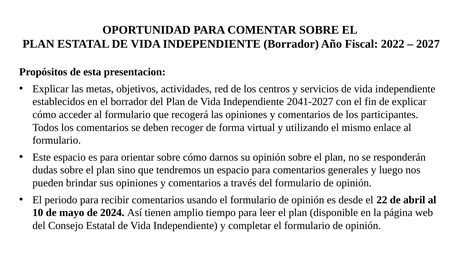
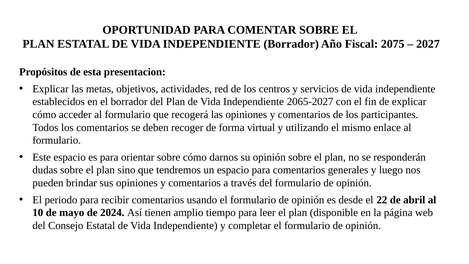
2022: 2022 -> 2075 (393, 44)
2041-2027: 2041-2027 -> 2065-2027 (310, 102)
